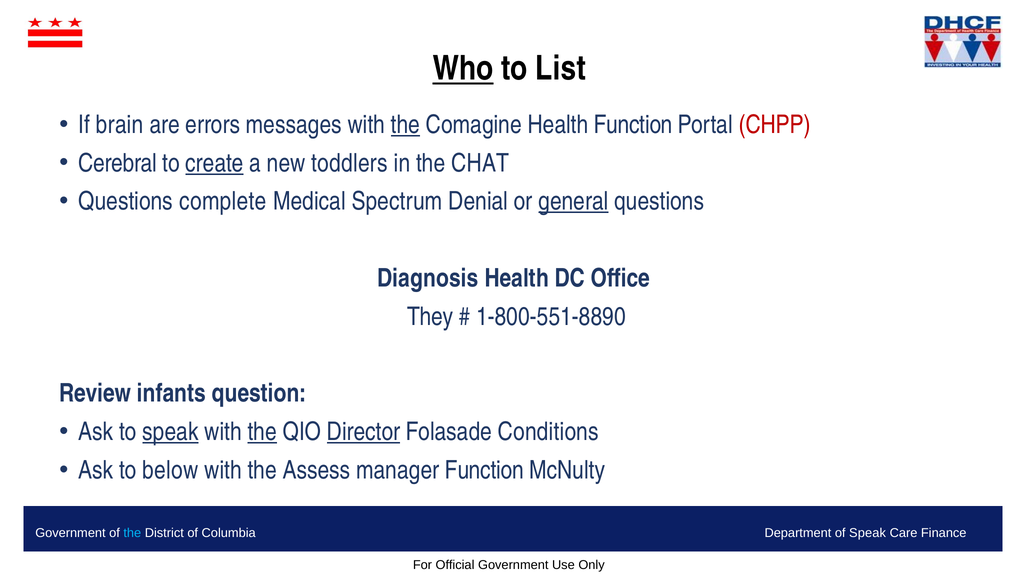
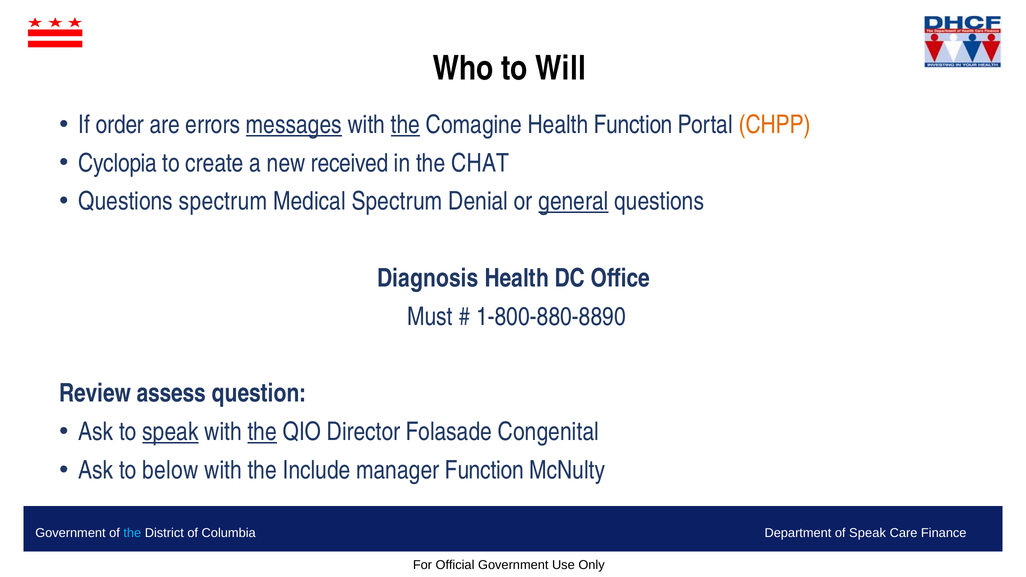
Who underline: present -> none (463, 69)
List: List -> Will (561, 69)
brain: brain -> order (120, 125)
messages underline: none -> present (294, 125)
CHPP colour: red -> orange (775, 125)
Cerebral: Cerebral -> Cyclopia (118, 163)
create underline: present -> none (215, 163)
toddlers: toddlers -> received (350, 163)
Questions complete: complete -> spectrum (223, 201)
They: They -> Must (430, 317)
1-800-551-8890: 1-800-551-8890 -> 1-800-880-8890 (551, 317)
infants: infants -> assess (172, 393)
Director underline: present -> none (364, 432)
Conditions: Conditions -> Congenital (548, 432)
Assess: Assess -> Include (317, 470)
